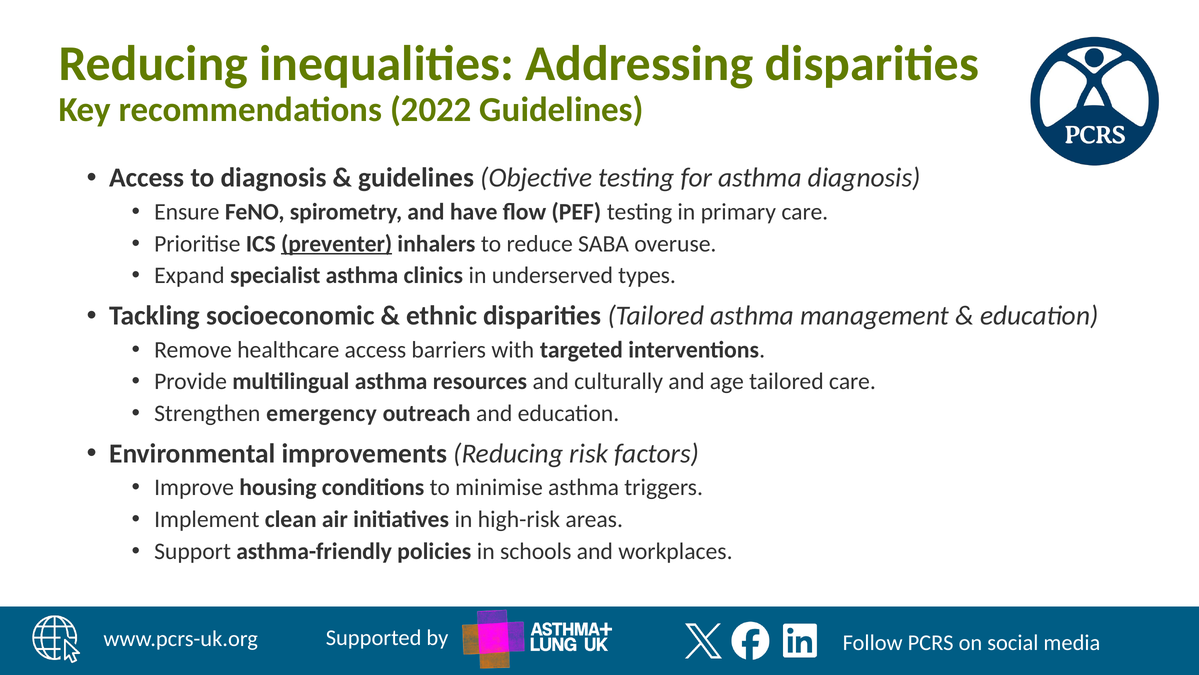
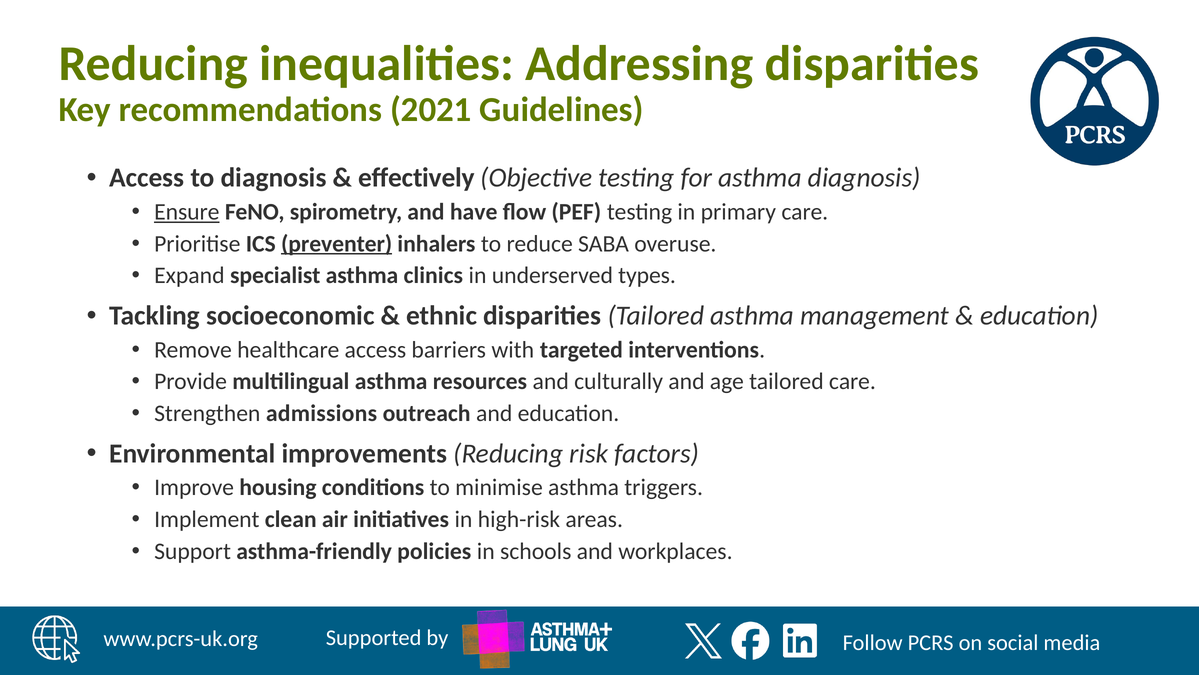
2022: 2022 -> 2021 (431, 109)
guidelines: guidelines -> effectively (416, 178)
Ensure underline: none -> present (187, 212)
emergency: emergency -> admissions (321, 413)
